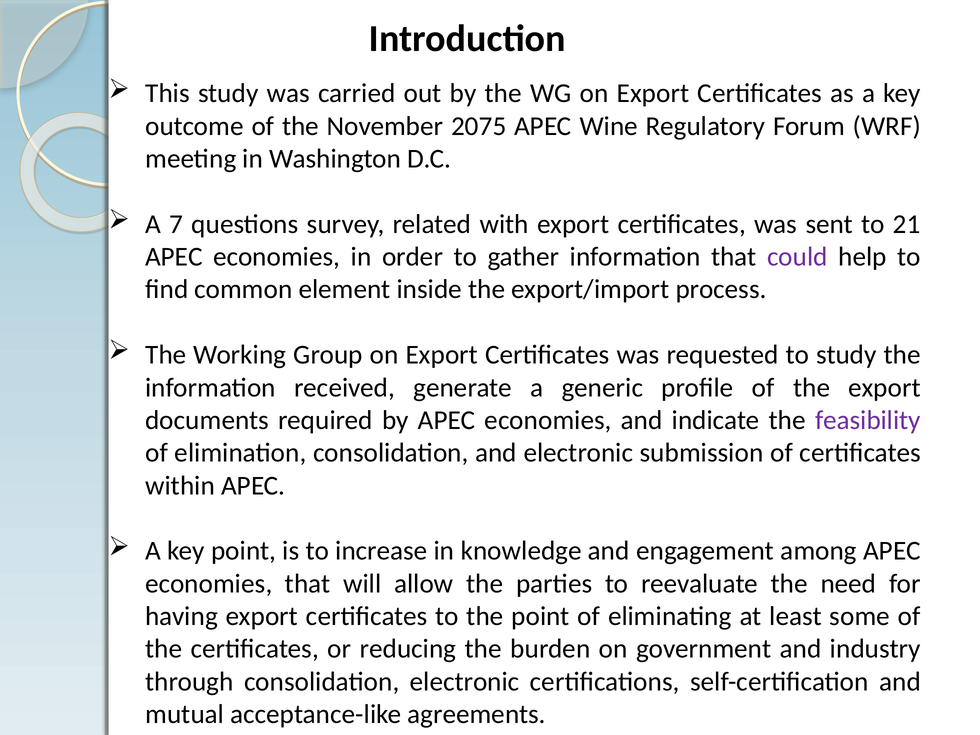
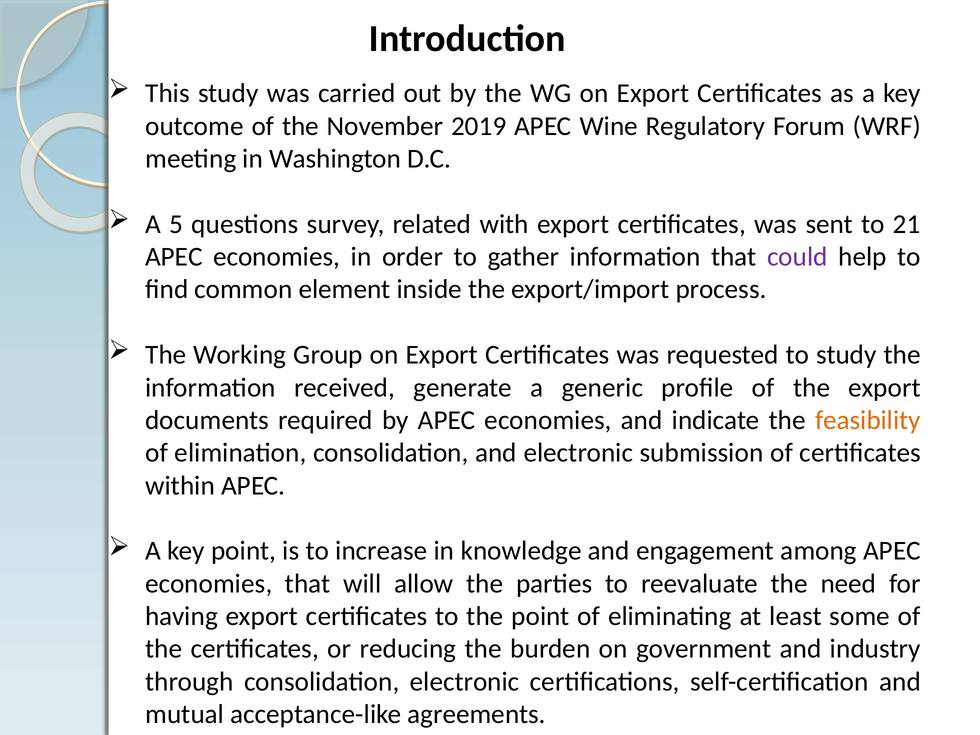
2075: 2075 -> 2019 (479, 126)
7: 7 -> 5 (176, 224)
feasibility colour: purple -> orange (868, 420)
